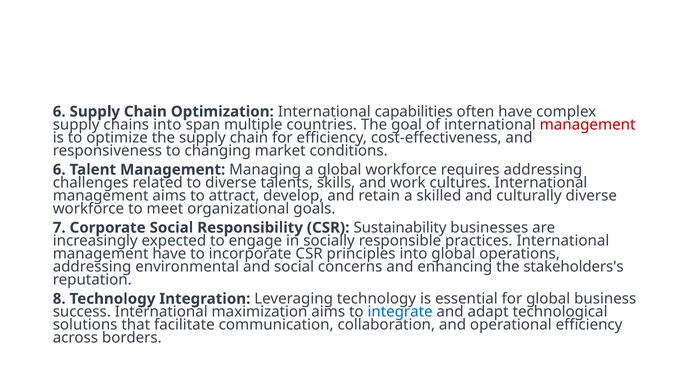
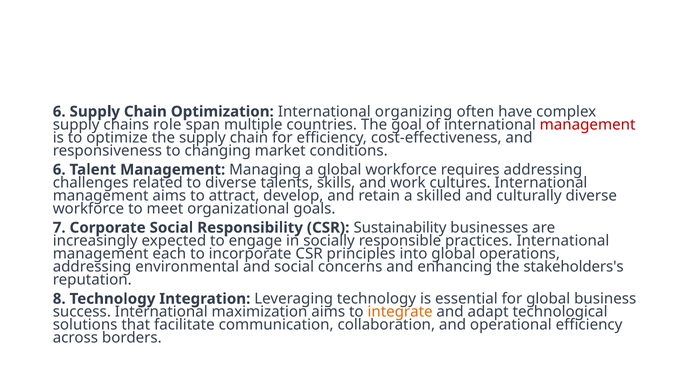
capabilities: capabilities -> organizing (414, 112)
chains into: into -> role (167, 125)
management have: have -> each (169, 254)
integrate colour: blue -> orange (400, 312)
